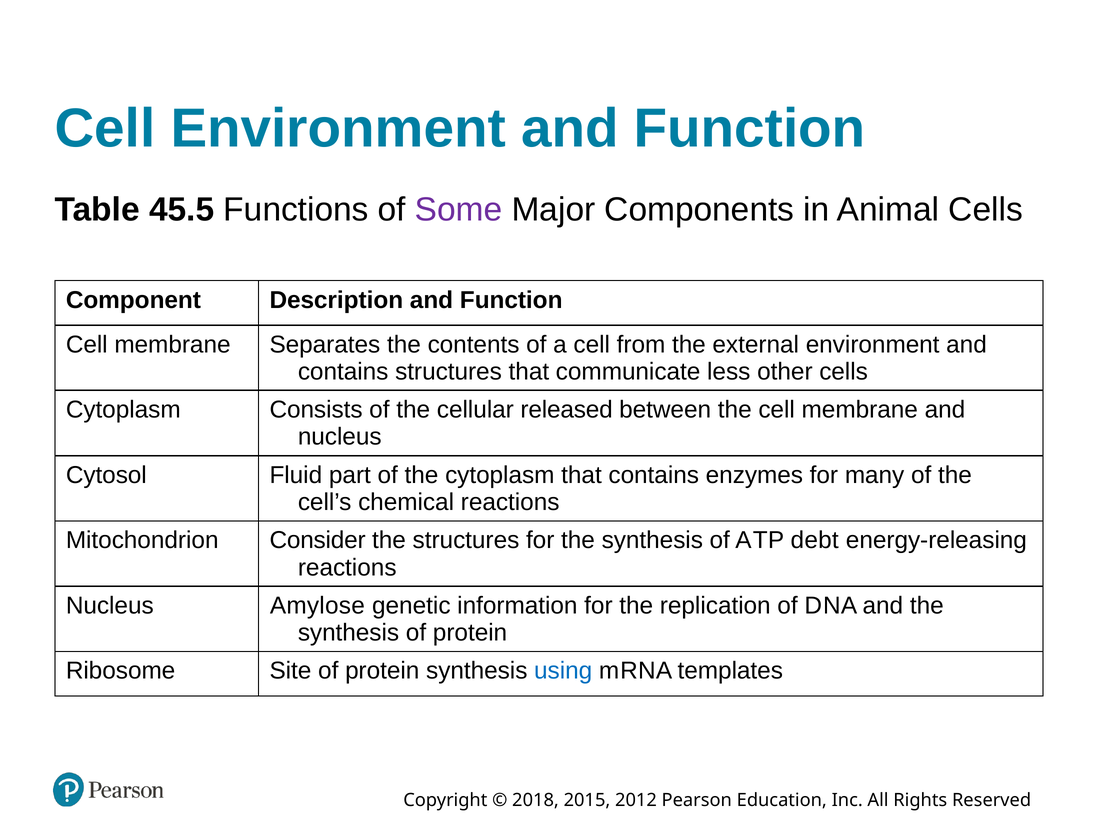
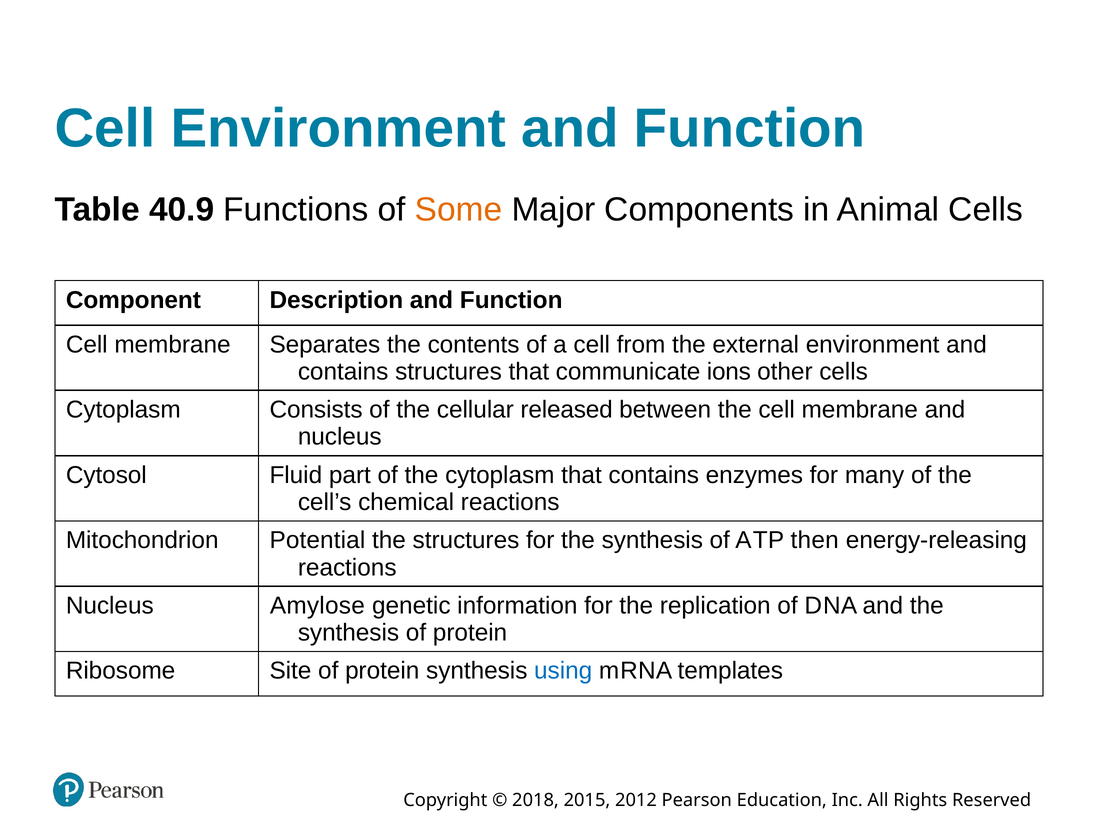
45.5: 45.5 -> 40.9 (182, 209)
Some colour: purple -> orange (459, 209)
less: less -> ions (729, 371)
Consider: Consider -> Potential (317, 540)
debt: debt -> then (815, 540)
